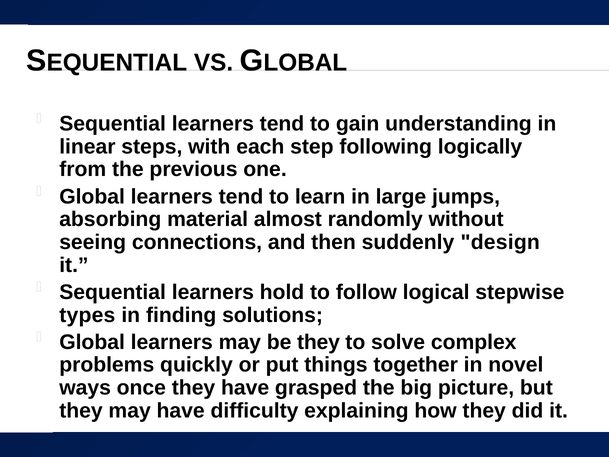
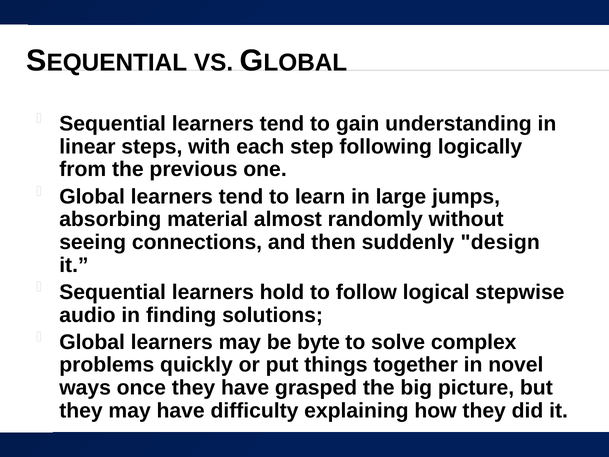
types: types -> audio (87, 315)
be they: they -> byte (318, 342)
